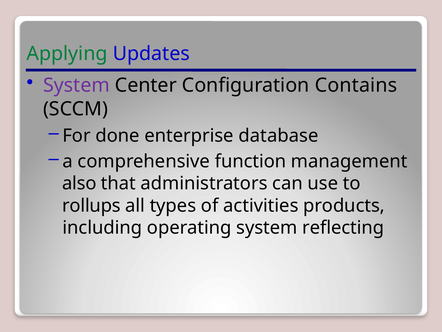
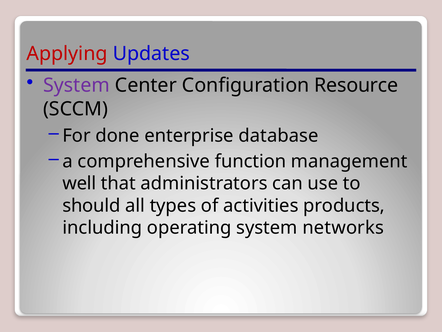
Applying colour: green -> red (67, 54)
Contains: Contains -> Resource (356, 85)
also: also -> well (79, 183)
rollups: rollups -> should (91, 205)
reflecting: reflecting -> networks (343, 227)
